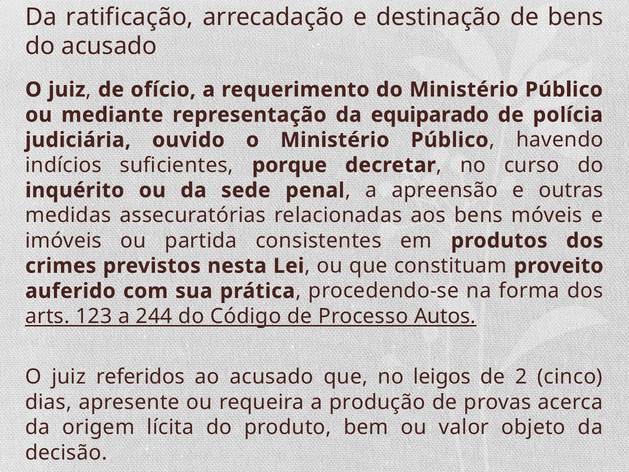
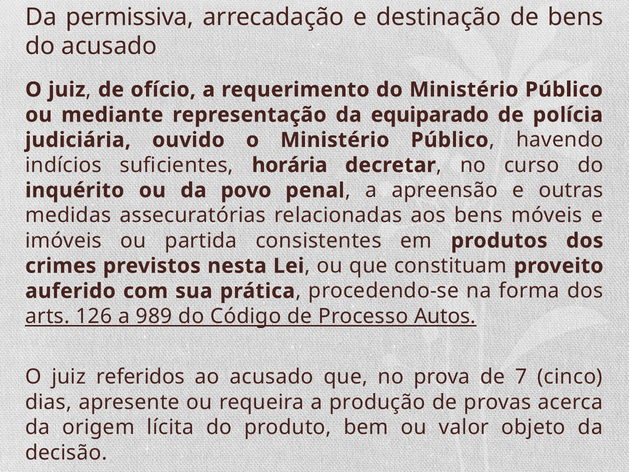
ratificação: ratificação -> permissiva (130, 17)
porque: porque -> horária (290, 165)
sede: sede -> povo (246, 190)
123: 123 -> 126 (94, 316)
244: 244 -> 989 (154, 316)
leigos: leigos -> prova (442, 377)
2: 2 -> 7 (521, 377)
